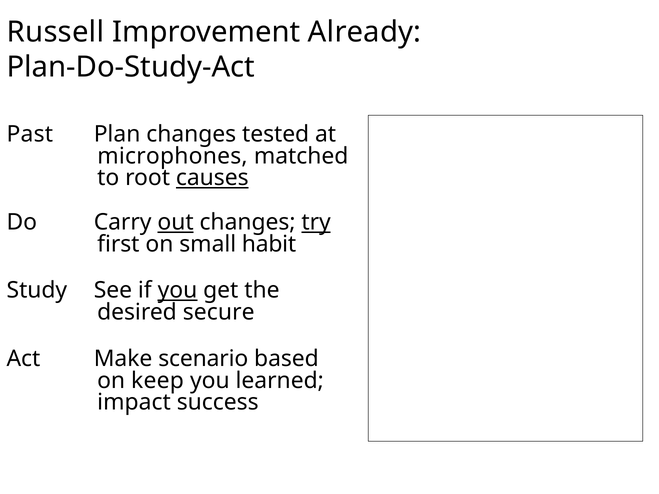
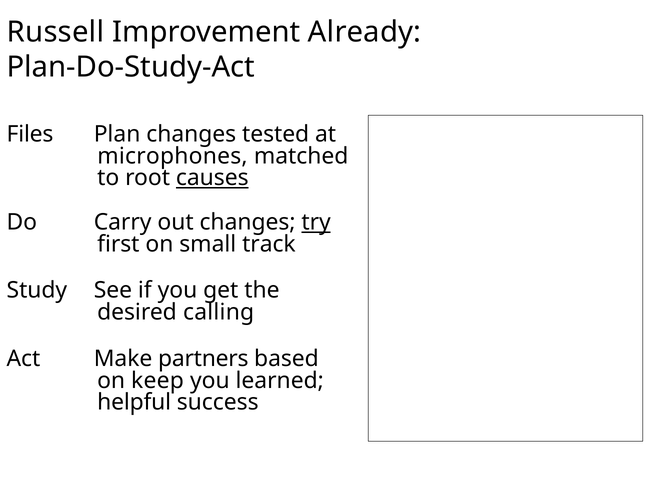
Past: Past -> Files (30, 134)
out underline: present -> none (176, 222)
habit: habit -> track (269, 244)
you underline: present -> none (177, 291)
secure: secure -> calling (219, 313)
scenario: scenario -> partners (203, 359)
impact: impact -> helpful (134, 403)
